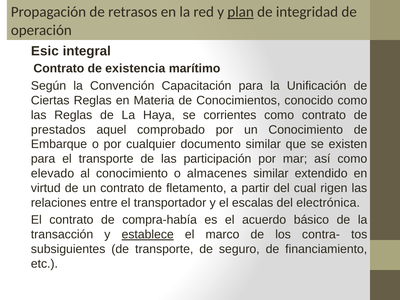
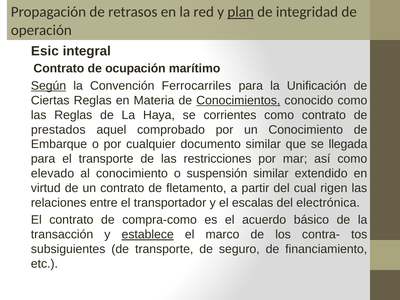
existencia: existencia -> ocupación (135, 69)
Según underline: none -> present (49, 86)
Capacitación: Capacitación -> Ferrocarriles (196, 86)
Conocimientos underline: none -> present (238, 100)
existen: existen -> llegada (348, 144)
participación: participación -> restricciones (217, 159)
almacenes: almacenes -> suspensión (217, 174)
compra-había: compra-había -> compra-como (160, 220)
